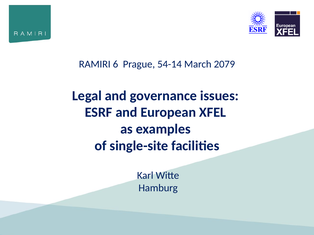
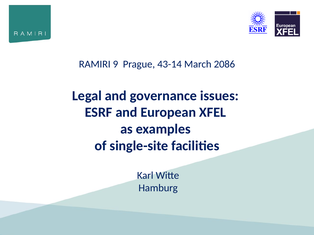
6: 6 -> 9 (115, 64)
54-14: 54-14 -> 43-14 (170, 64)
2079: 2079 -> 2086 (224, 64)
